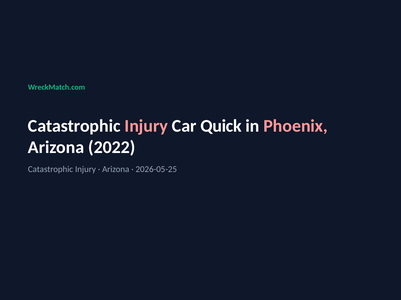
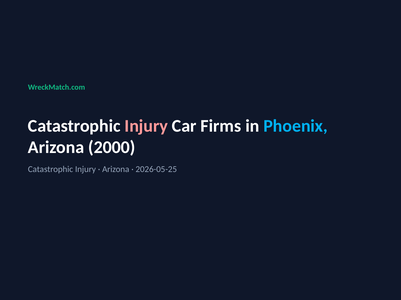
Quick: Quick -> Firms (221, 126)
Phoenix colour: pink -> light blue (296, 126)
2022: 2022 -> 2000 (112, 148)
